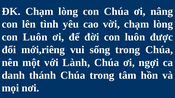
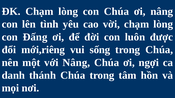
Luôn: Luôn -> Đấng (35, 37)
với Lành: Lành -> Nâng (76, 63)
